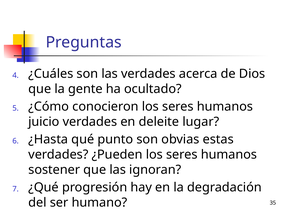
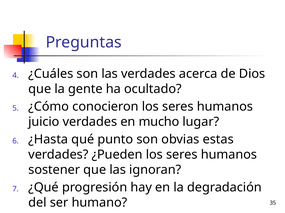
deleite: deleite -> mucho (159, 122)
